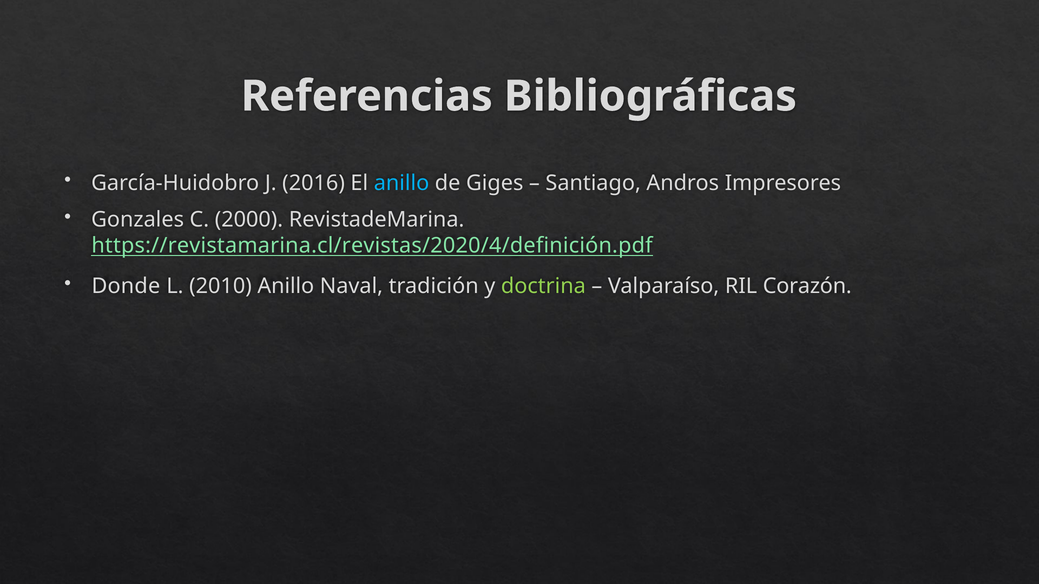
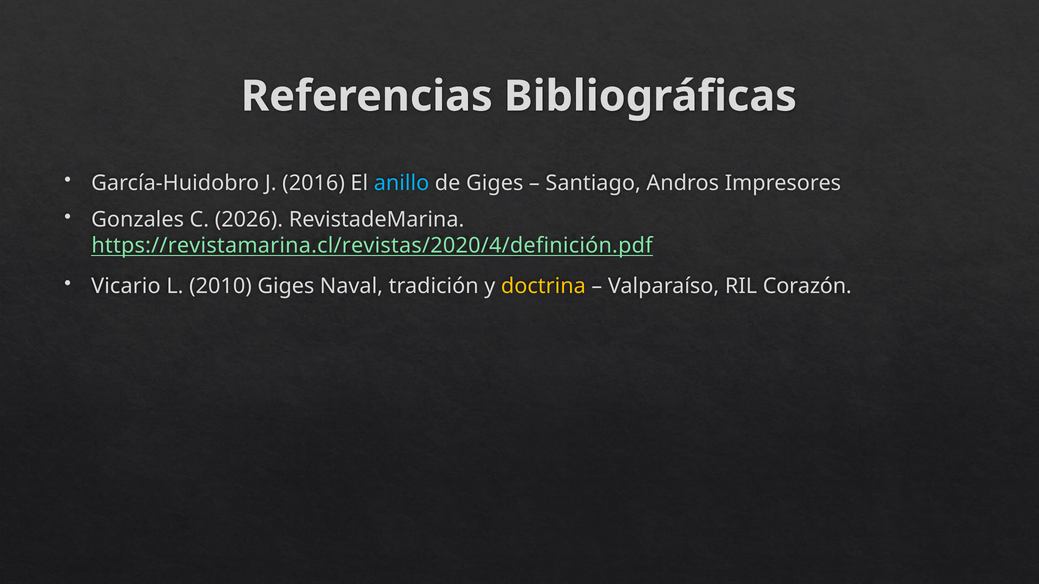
2000: 2000 -> 2026 (249, 220)
Donde: Donde -> Vicario (126, 286)
2010 Anillo: Anillo -> Giges (286, 286)
doctrina colour: light green -> yellow (543, 286)
